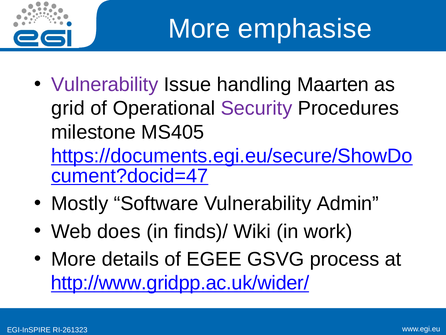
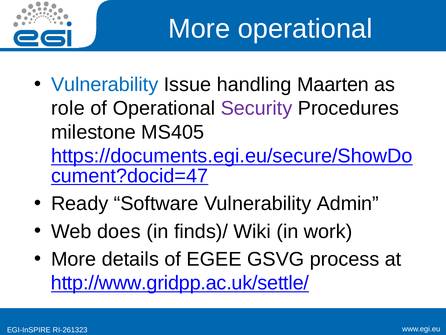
More emphasise: emphasise -> operational (305, 29)
Vulnerability colour: purple -> blue (105, 84)
grid: grid -> role (68, 108)
Mostly: Mostly -> Ready (80, 203)
http://www.gridpp.ac.uk/wider/: http://www.gridpp.ac.uk/wider/ -> http://www.gridpp.ac.uk/settle/ (180, 283)
